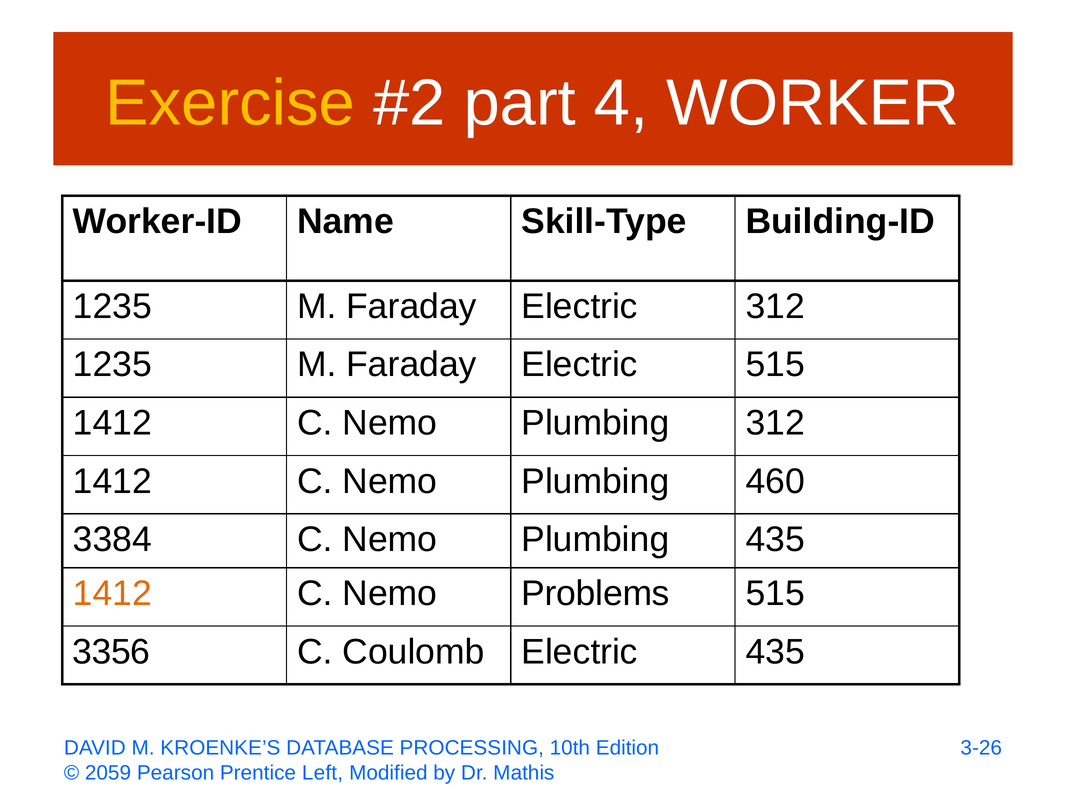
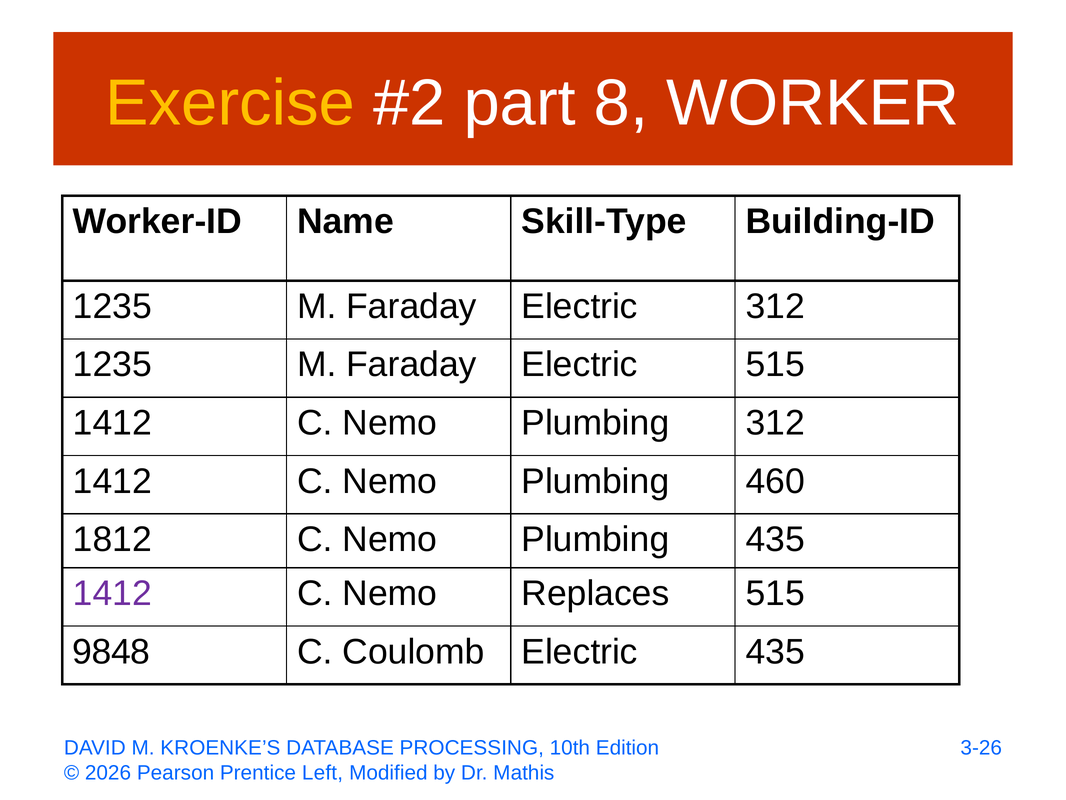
4: 4 -> 8 (621, 103)
3384: 3384 -> 1812 (112, 539)
1412 colour: orange -> purple (112, 593)
Problems: Problems -> Replaces (595, 593)
3356: 3356 -> 9848 (111, 651)
2059: 2059 -> 2026 (108, 773)
